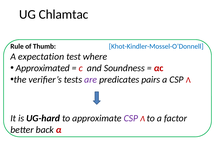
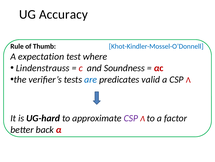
Chlamtac: Chlamtac -> Accuracy (63, 14)
Approximated: Approximated -> Lindenstrauss (43, 68)
are colour: purple -> blue (91, 79)
pairs: pairs -> valid (151, 79)
